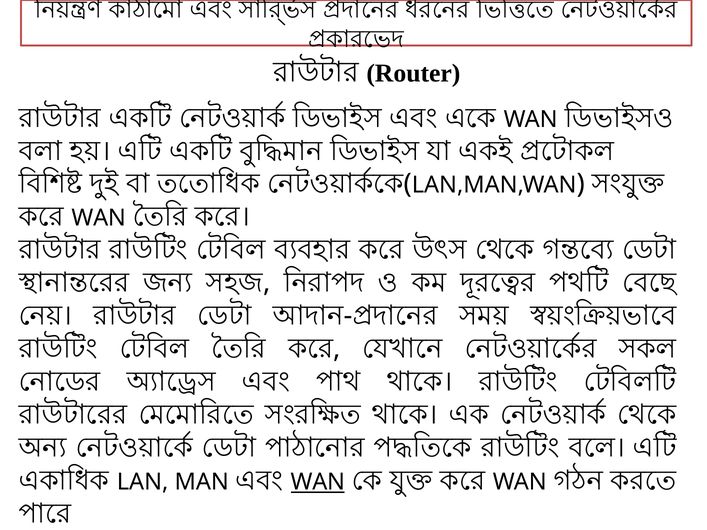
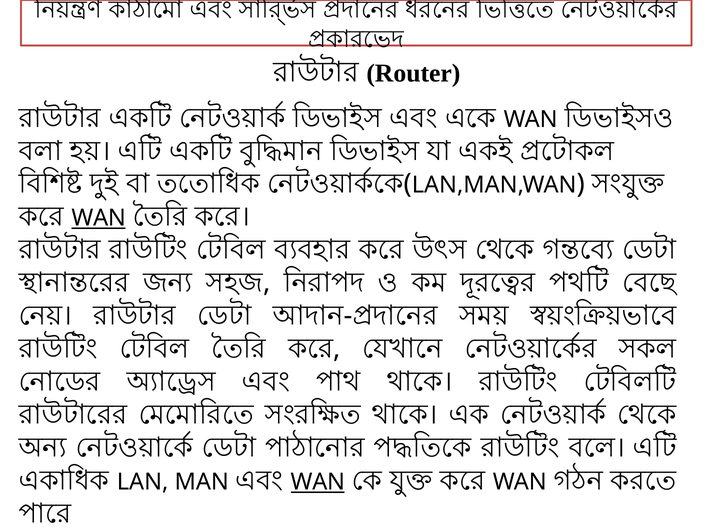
WAN underline: none -> present (99, 218)
